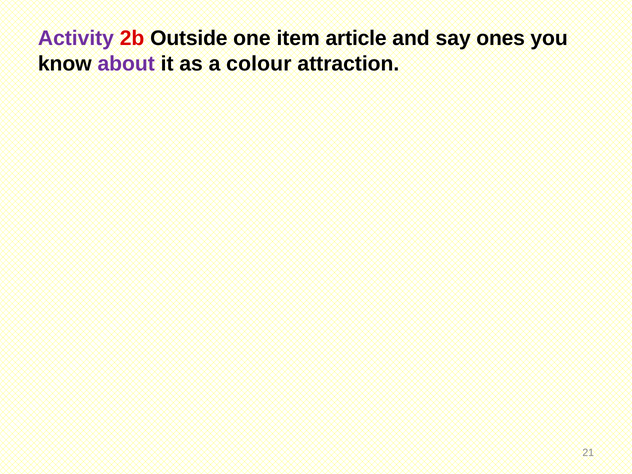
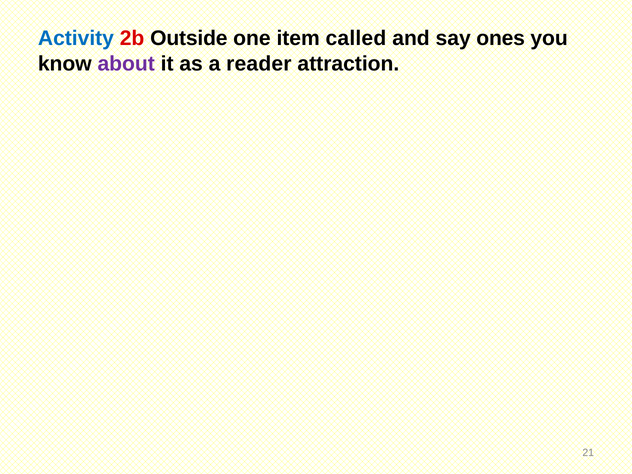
Activity colour: purple -> blue (76, 38)
article: article -> called (356, 38)
colour: colour -> reader (259, 64)
